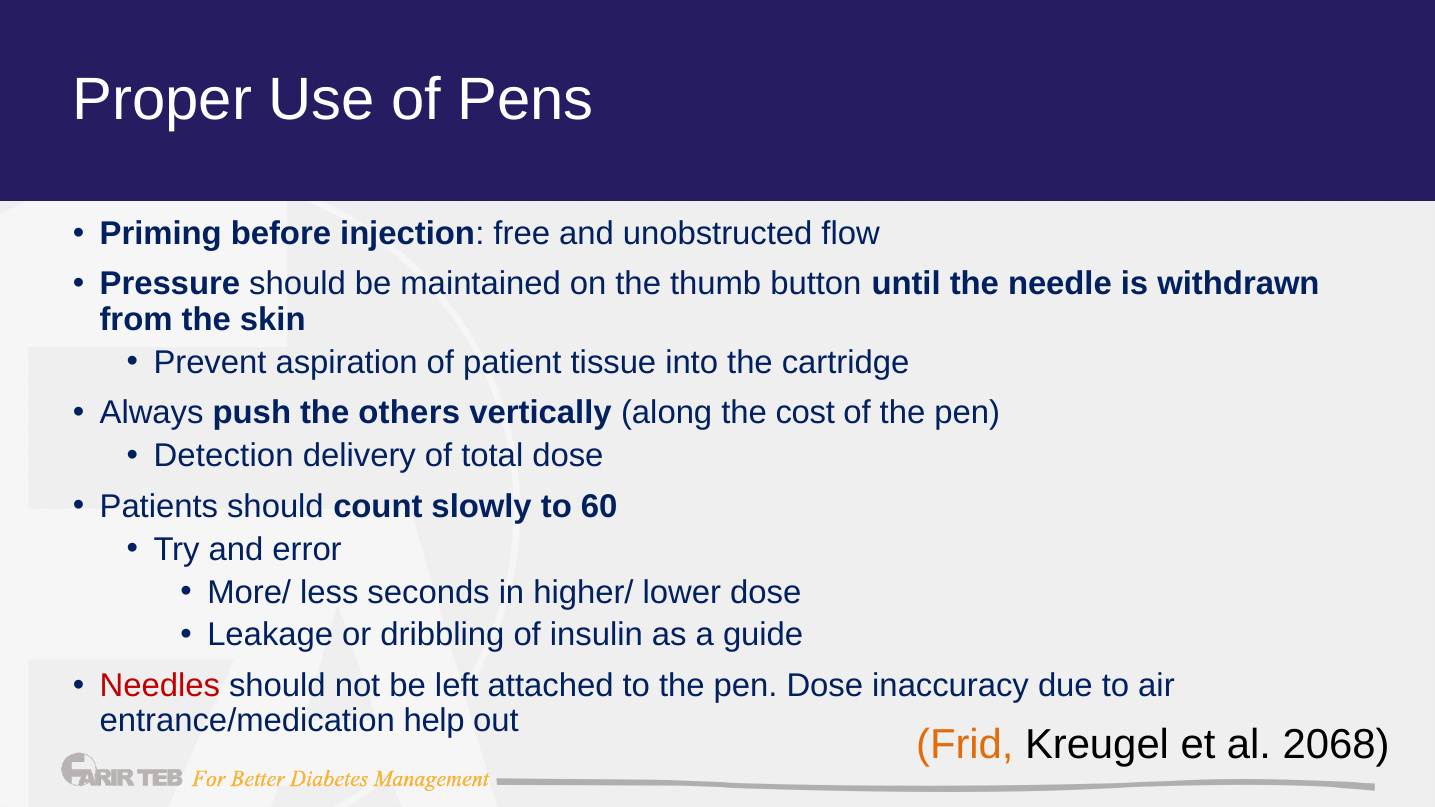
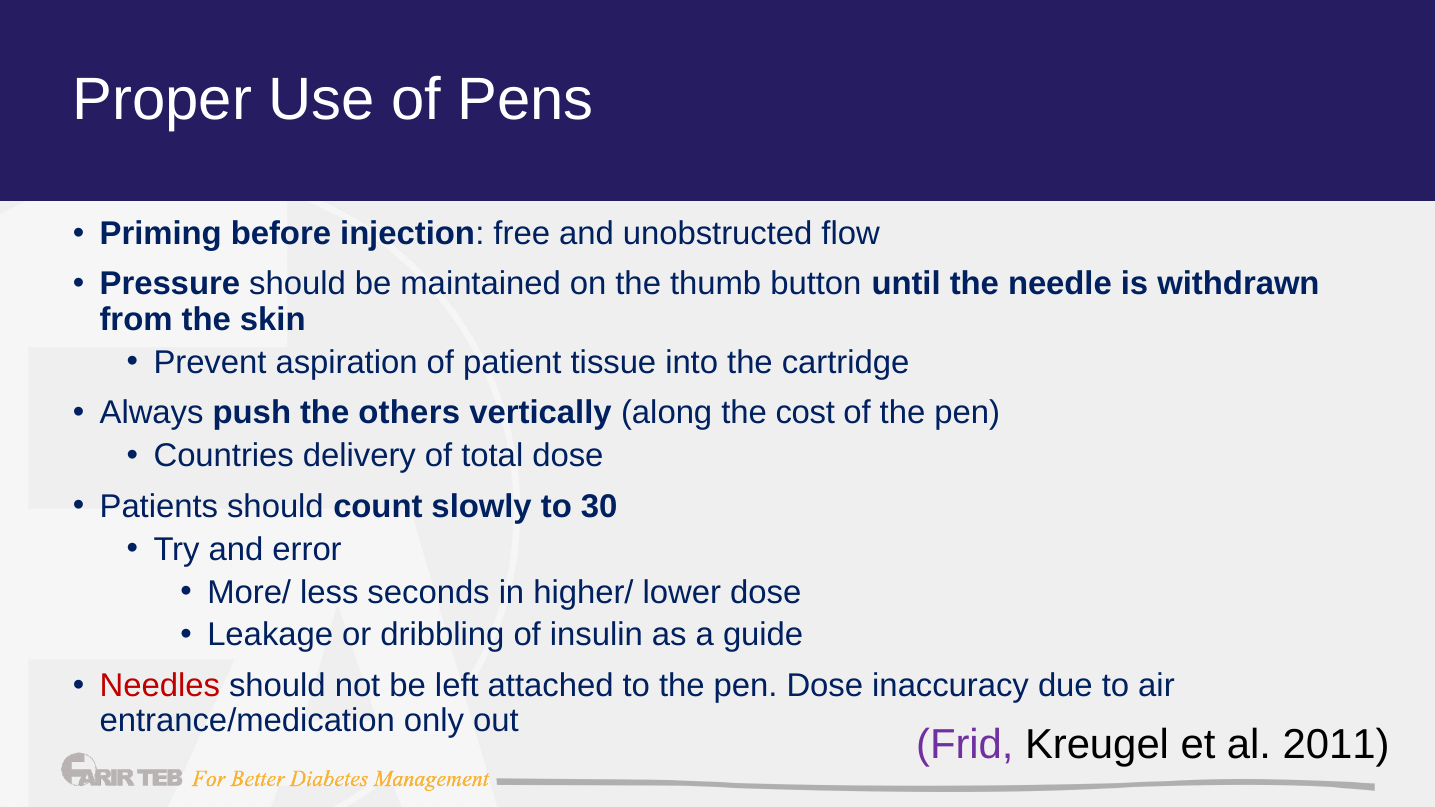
Detection: Detection -> Countries (224, 456)
60: 60 -> 30 (599, 506)
help: help -> only (434, 721)
Frid colour: orange -> purple (965, 745)
2068: 2068 -> 2011 (1336, 745)
